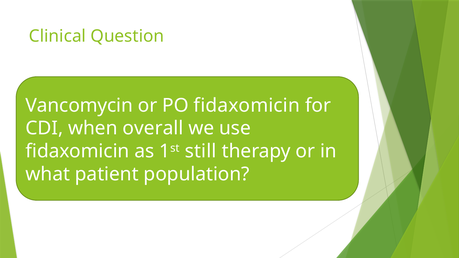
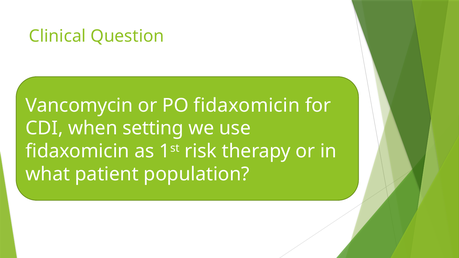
overall: overall -> setting (153, 128)
still: still -> risk (201, 151)
